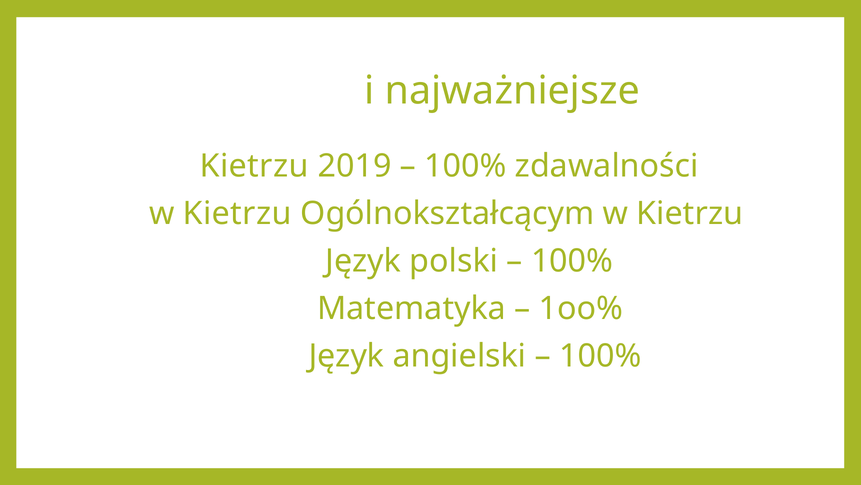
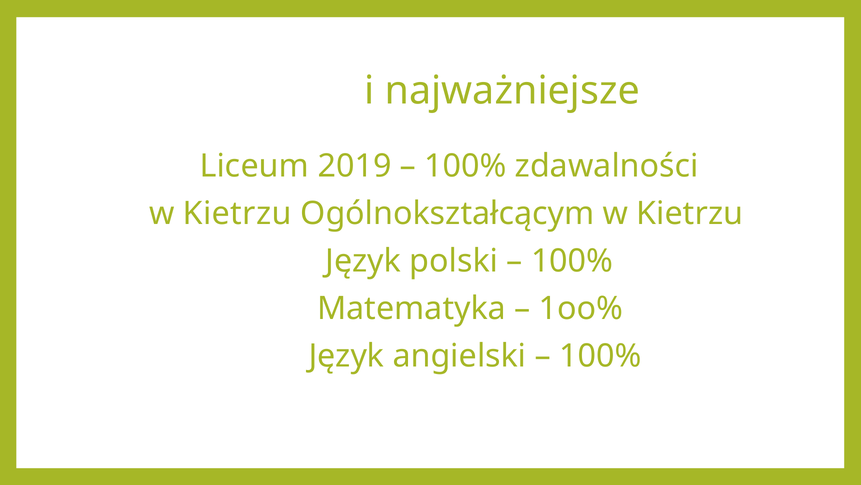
Kietrzu: Kietrzu -> Liceum (254, 166)
